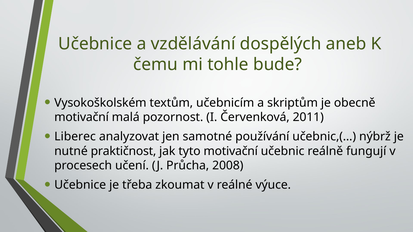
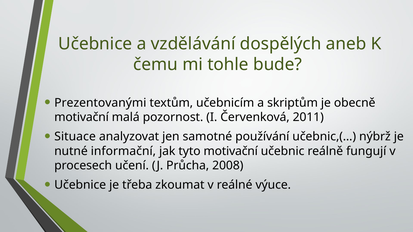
Vysokoškolském: Vysokoškolském -> Prezentovanými (100, 103)
Liberec: Liberec -> Situace (75, 137)
praktičnost: praktičnost -> informační (123, 151)
